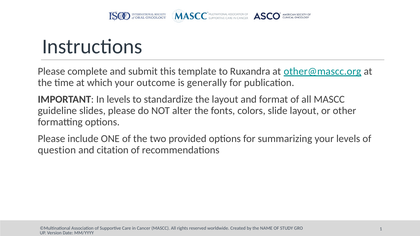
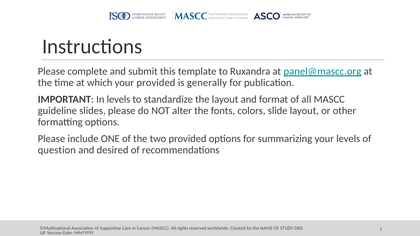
other@mascc.org: other@mascc.org -> panel@mascc.org (322, 71)
your outcome: outcome -> provided (156, 83)
citation: citation -> desired (113, 150)
